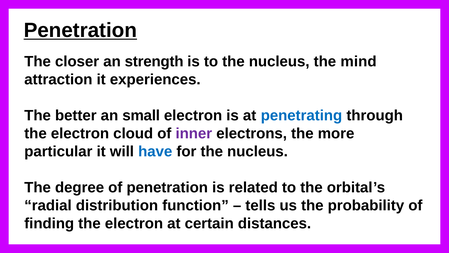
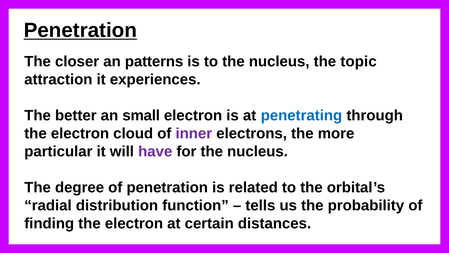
strength: strength -> patterns (154, 61)
mind: mind -> topic (359, 61)
have colour: blue -> purple (155, 151)
